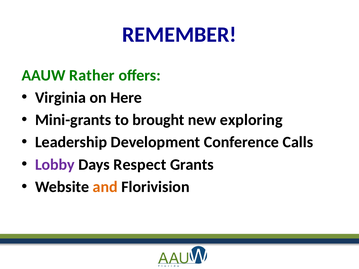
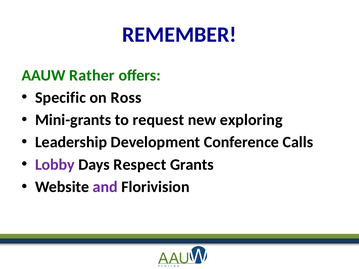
Virginia: Virginia -> Specific (60, 98)
Here: Here -> Ross (126, 98)
brought: brought -> request (158, 120)
and colour: orange -> purple (105, 187)
